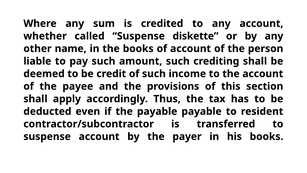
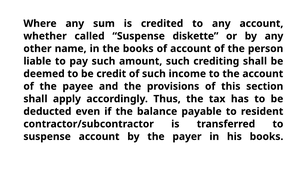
the payable: payable -> balance (157, 111)
